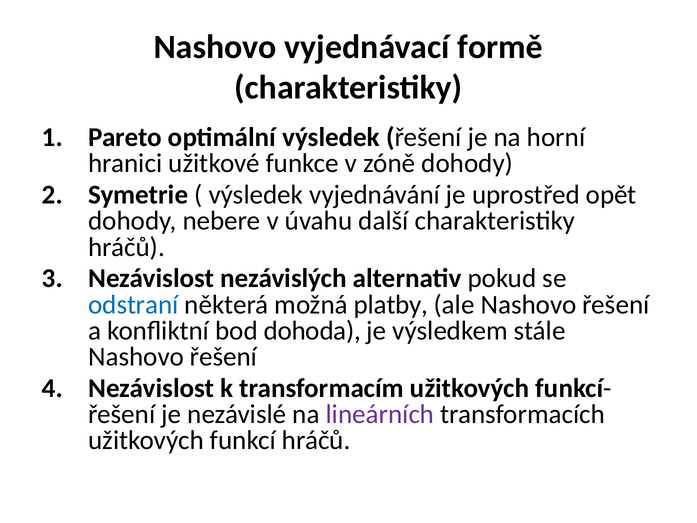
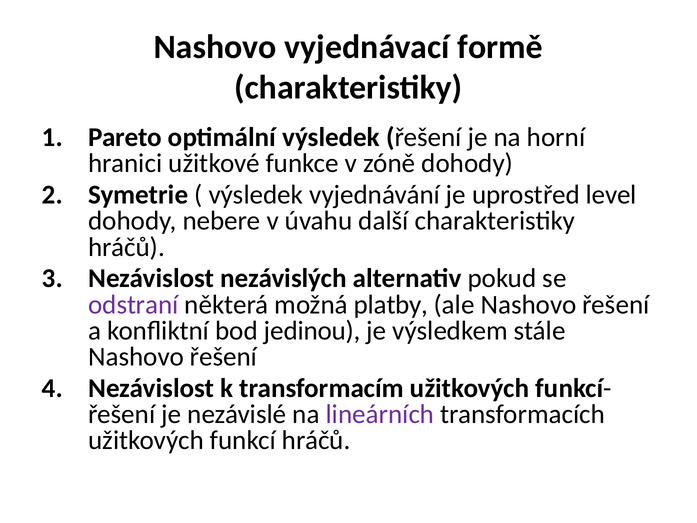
opět: opět -> level (611, 195)
odstraní colour: blue -> purple (133, 304)
dohoda: dohoda -> jedinou (312, 330)
